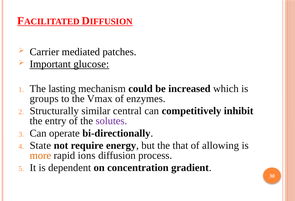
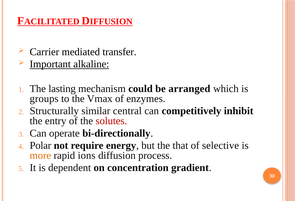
patches: patches -> transfer (119, 52)
glucose: glucose -> alkaline (91, 64)
increased: increased -> arranged (189, 89)
solutes colour: purple -> red (111, 121)
State: State -> Polar (40, 146)
allowing: allowing -> selective (221, 146)
